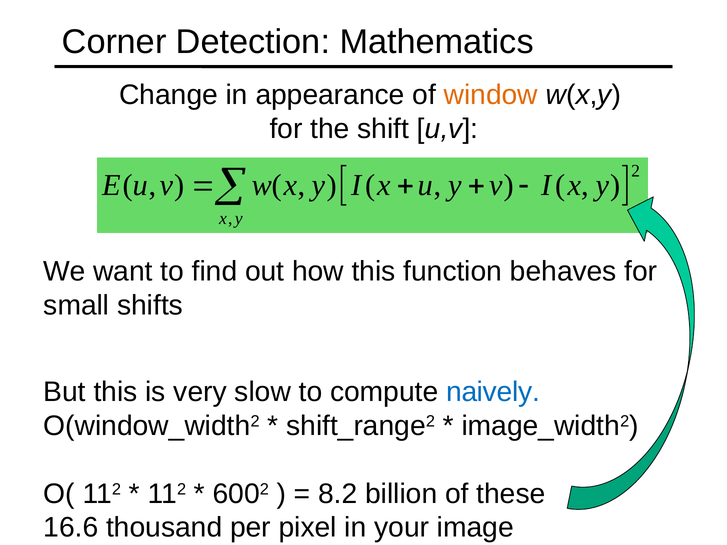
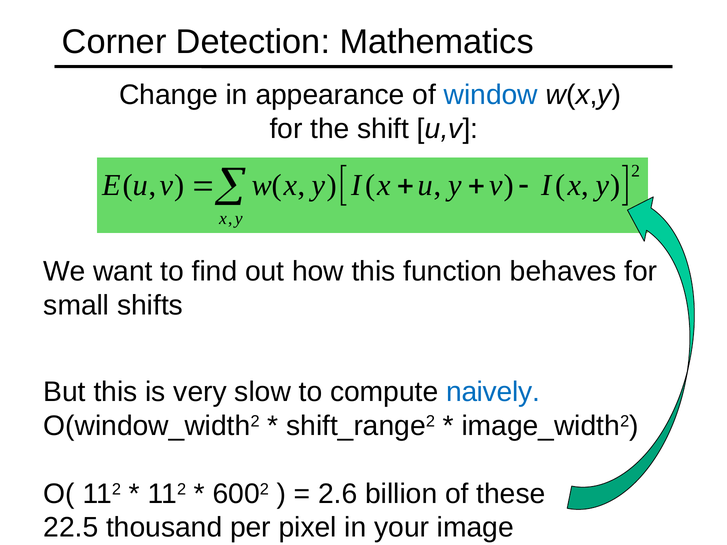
window colour: orange -> blue (491, 95)
8.2: 8.2 -> 2.6 (338, 494)
16.6: 16.6 -> 22.5 (71, 528)
